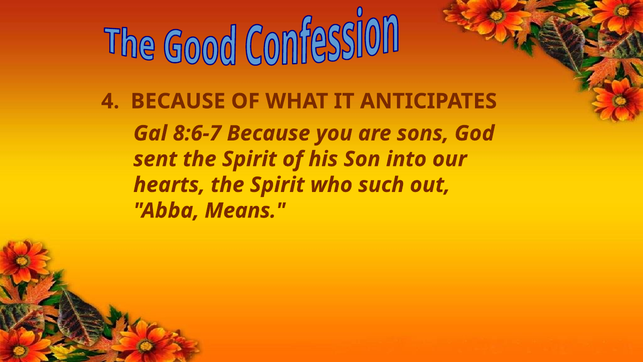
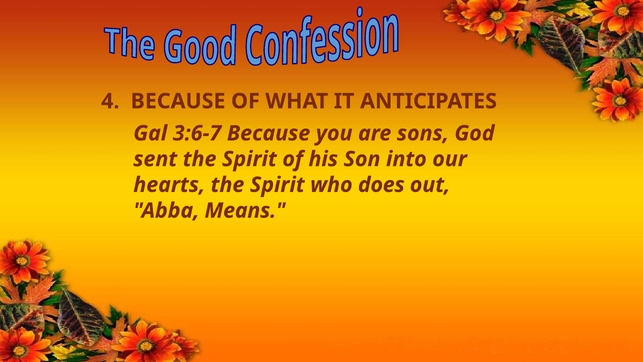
8:6-7: 8:6-7 -> 3:6-7 (197, 133)
such: such -> does (381, 185)
